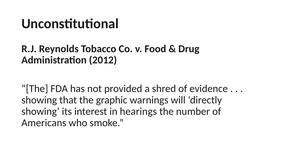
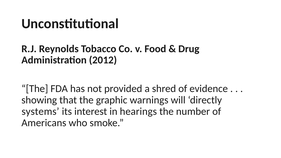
showing: showing -> systems (40, 112)
